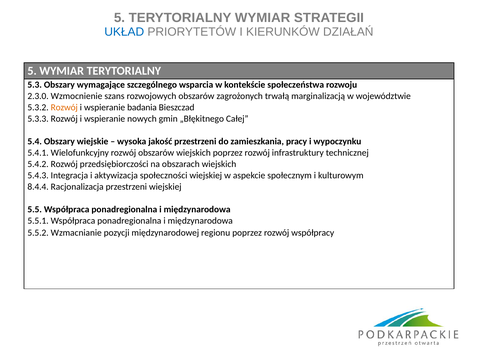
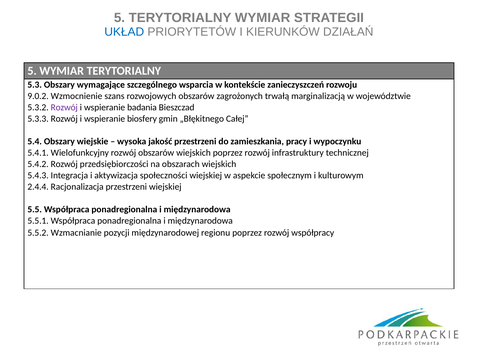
społeczeństwa: społeczeństwa -> zanieczyszczeń (296, 85)
2.3.0: 2.3.0 -> 9.0.2 (38, 96)
Rozwój colour: orange -> purple (64, 107)
nowych: nowych -> biosfery (142, 119)
8.4.4: 8.4.4 -> 2.4.4 (38, 186)
